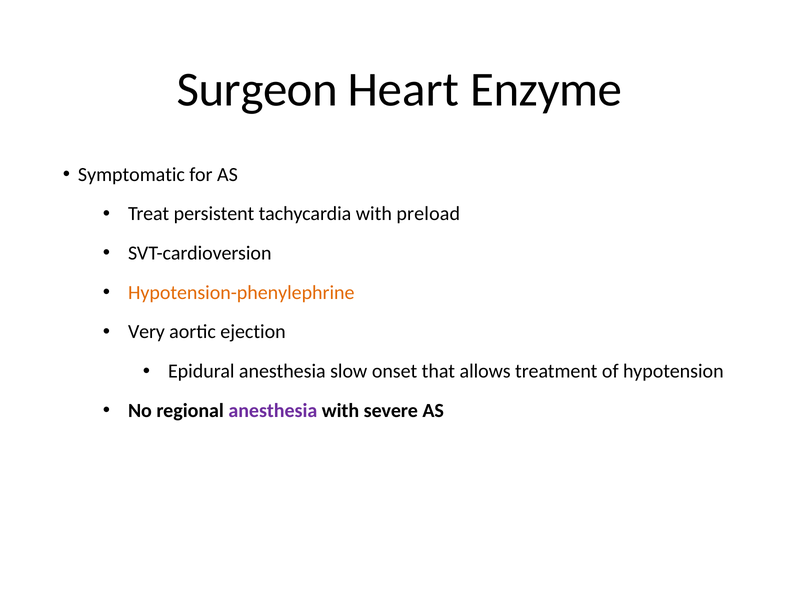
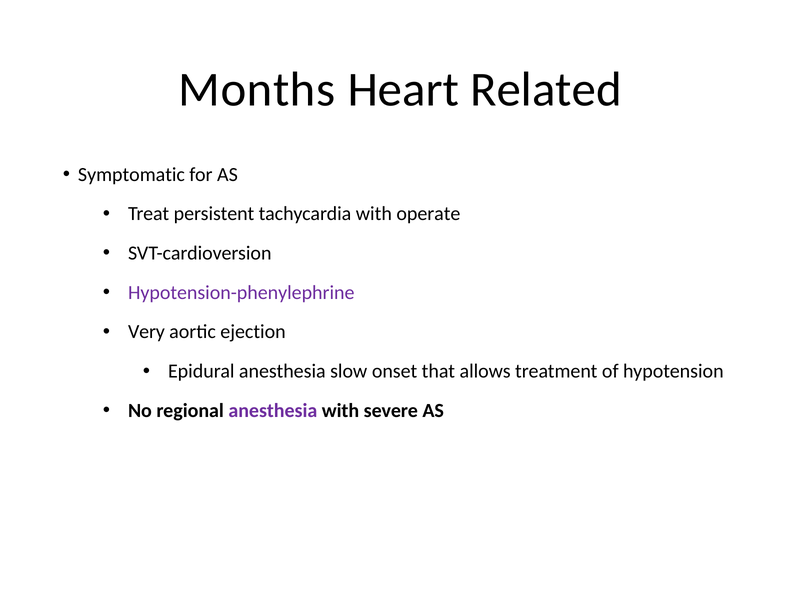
Surgeon: Surgeon -> Months (257, 90)
Enzyme: Enzyme -> Related (546, 90)
preload: preload -> operate (428, 214)
Hypotension-phenylephrine colour: orange -> purple (241, 293)
